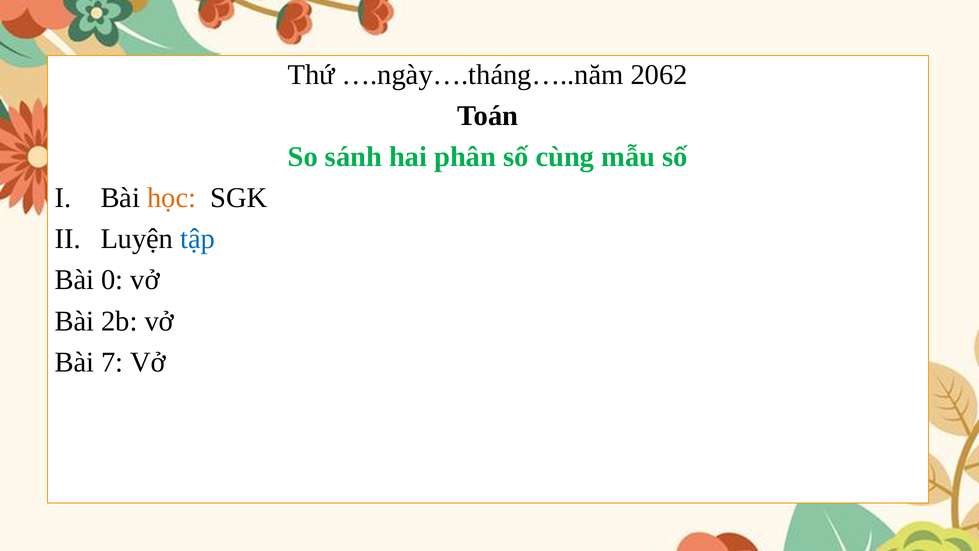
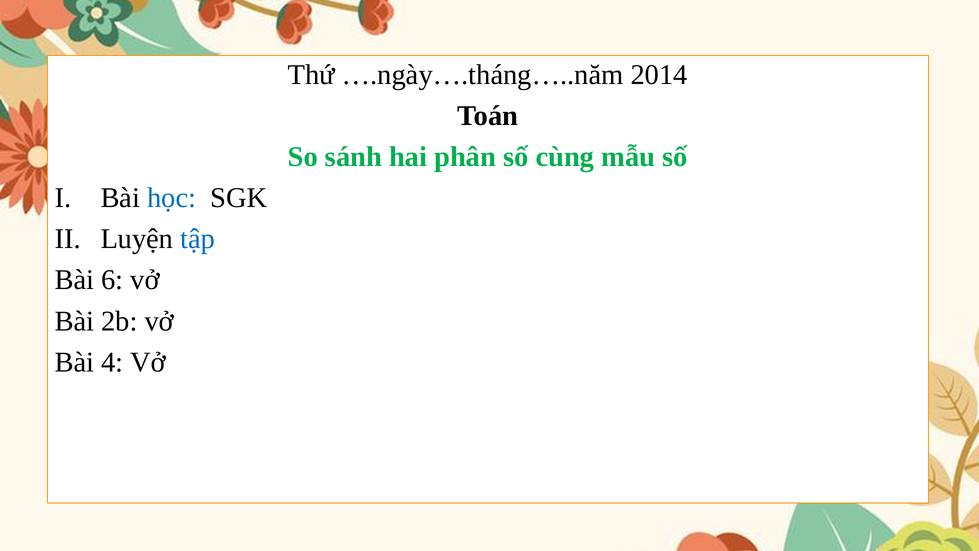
2062: 2062 -> 2014 (659, 75)
học colour: orange -> blue (172, 198)
0: 0 -> 6 (112, 280)
7: 7 -> 4 (112, 362)
